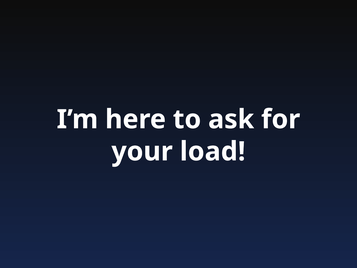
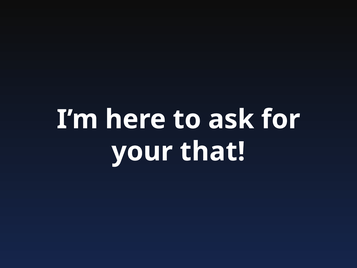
load: load -> that (213, 151)
